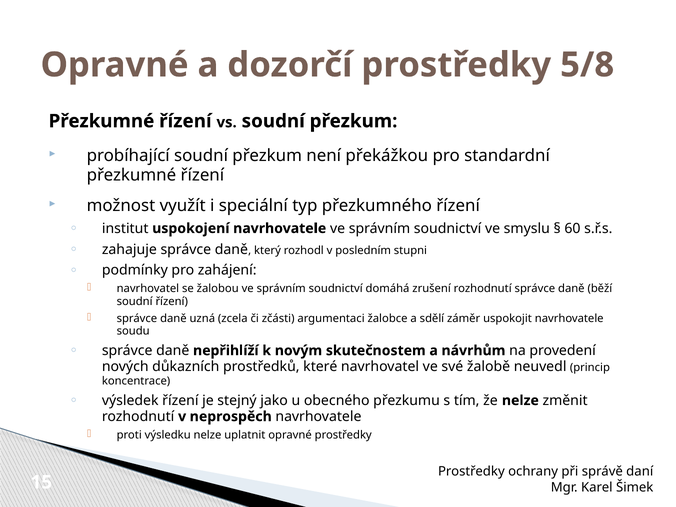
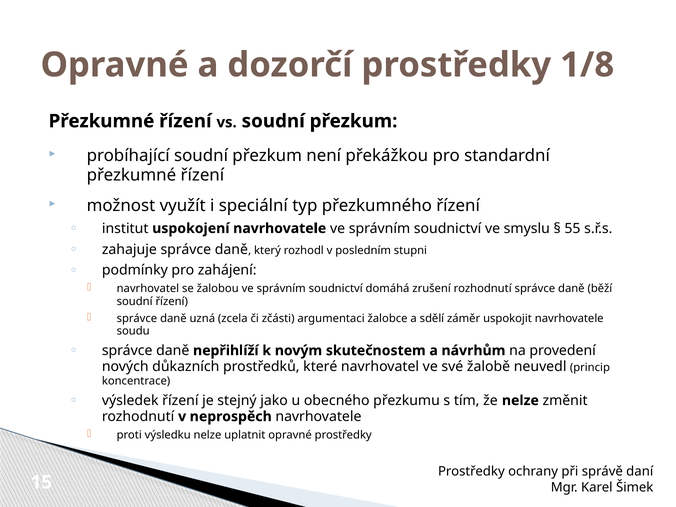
5/8: 5/8 -> 1/8 (587, 65)
60: 60 -> 55 (572, 228)
